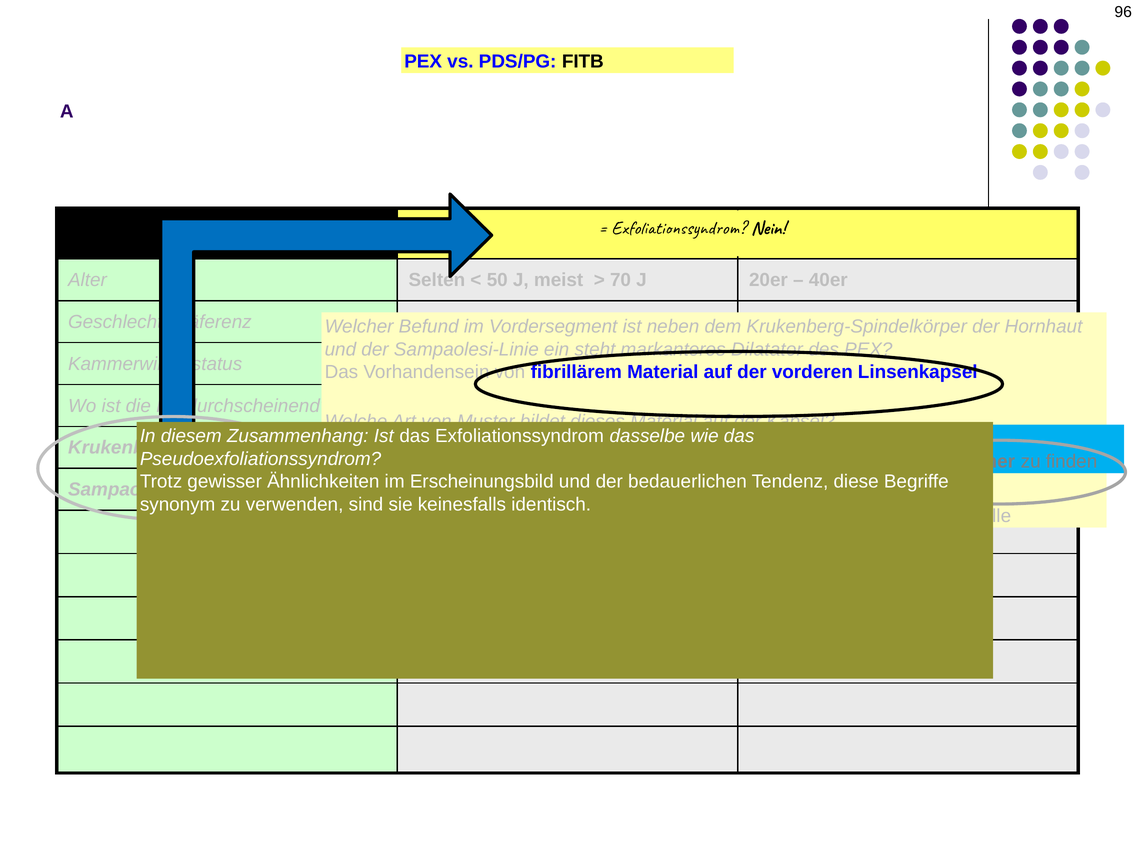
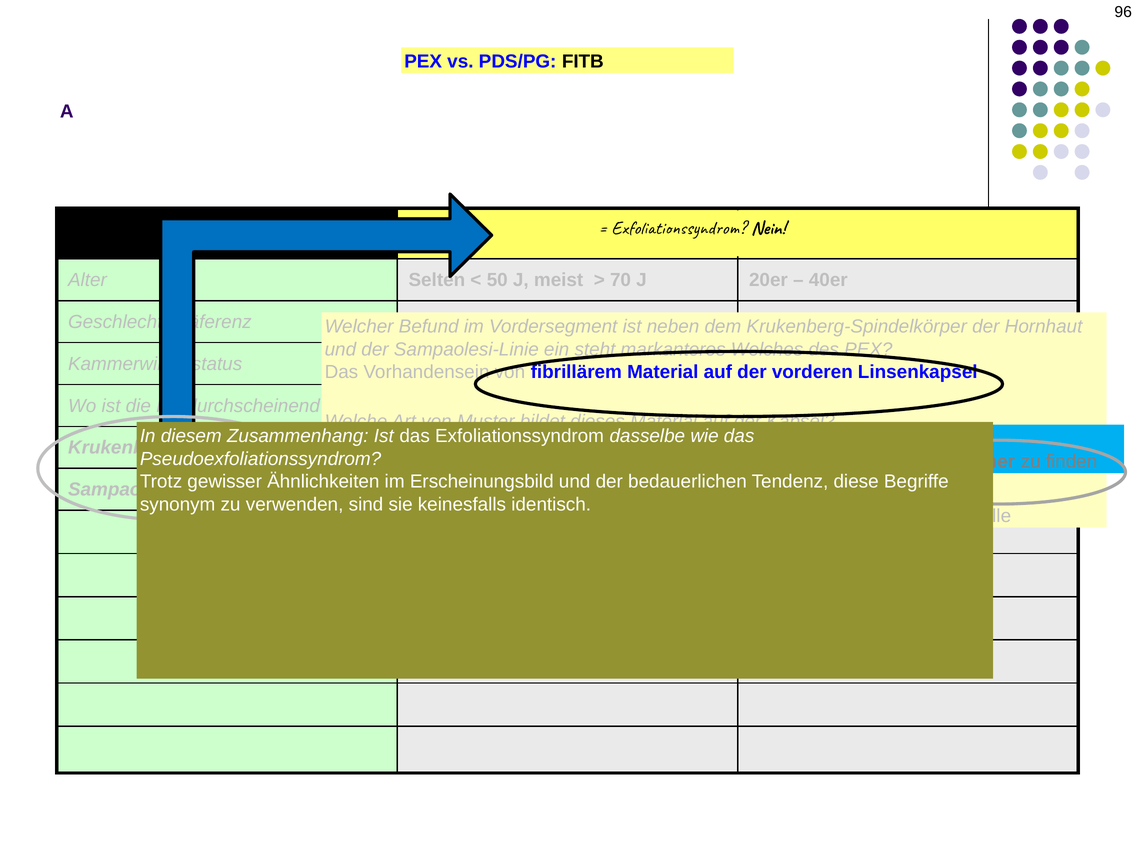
Dilatator: Dilatator -> Welches (767, 349)
